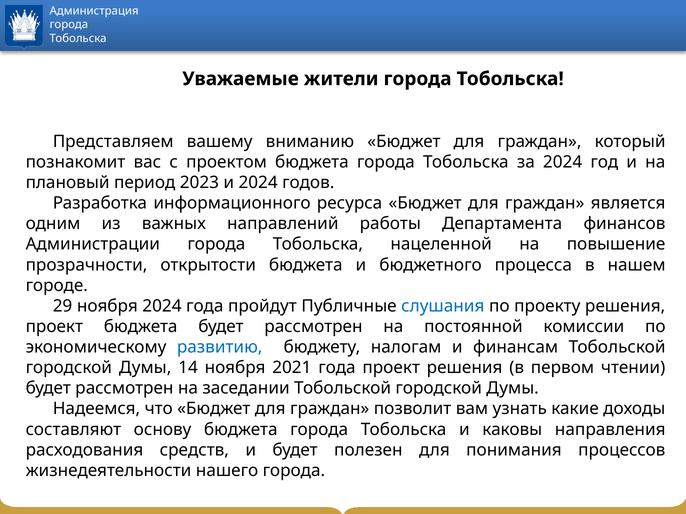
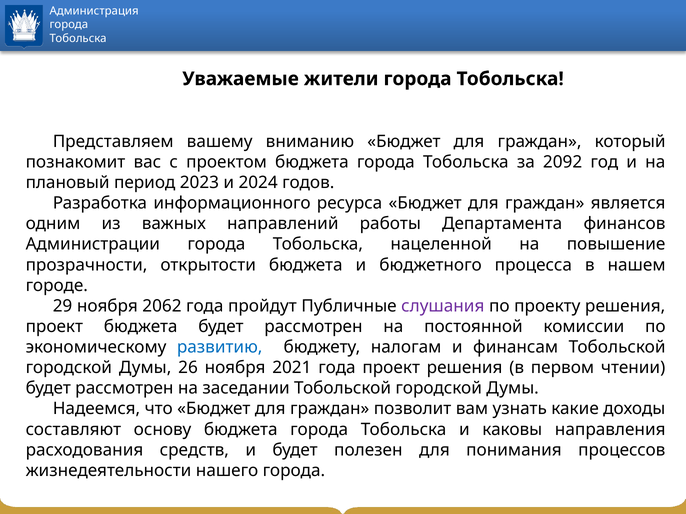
за 2024: 2024 -> 2092 (563, 162)
ноября 2024: 2024 -> 2062 (162, 306)
слушания colour: blue -> purple (443, 306)
14: 14 -> 26 (188, 368)
